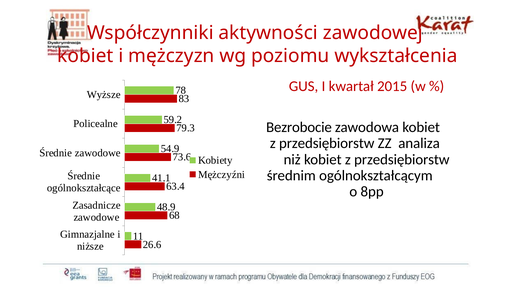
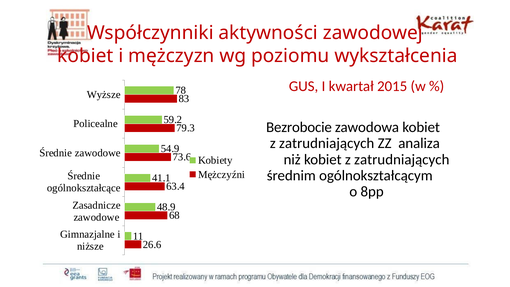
przedsiębiorstw: przedsiębiorstw -> zatrudniających (327, 143)
niż kobiet z przedsiębiorstw: przedsiębiorstw -> zatrudniających (402, 159)
